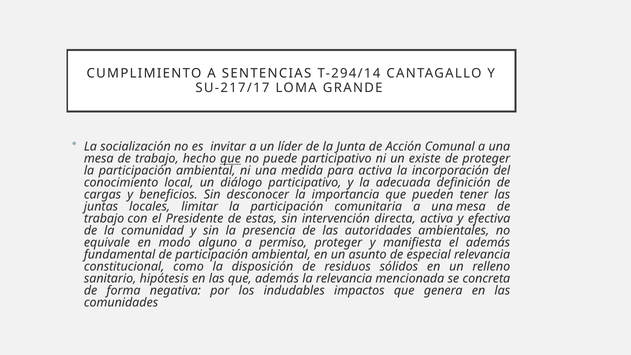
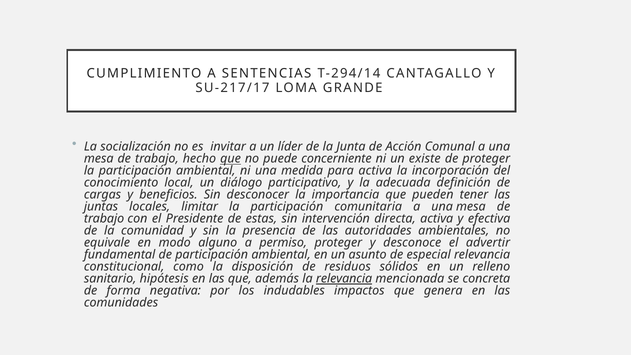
puede participativo: participativo -> concerniente (337, 159)
manifiesta: manifiesta -> desconoce (412, 243)
el además: además -> advertir (488, 243)
relevancia underline: none -> present (344, 279)
